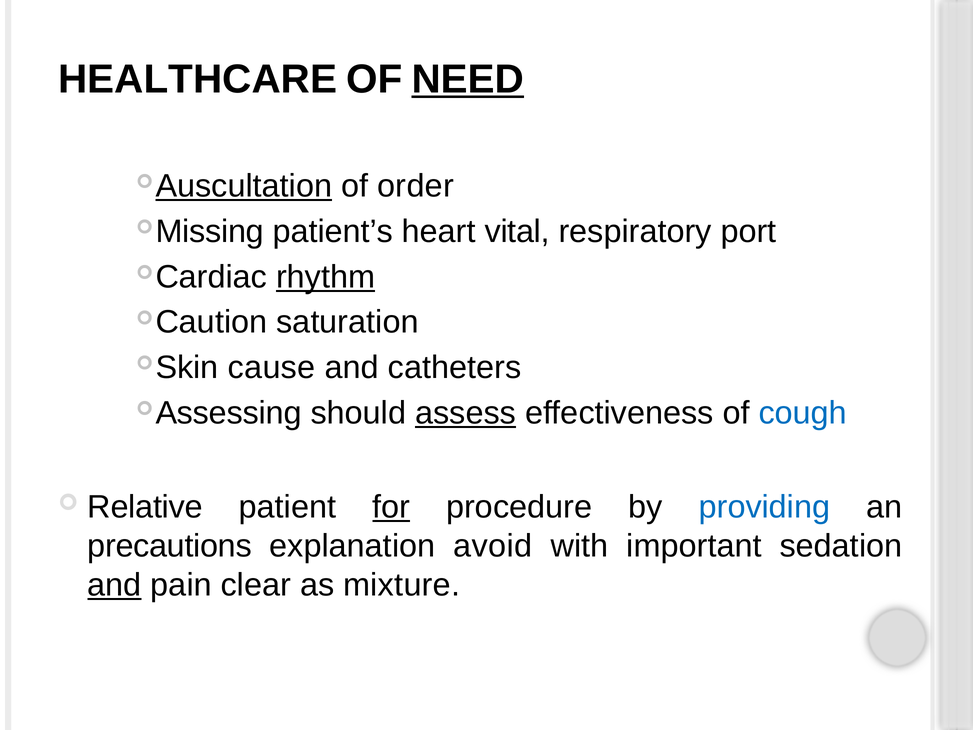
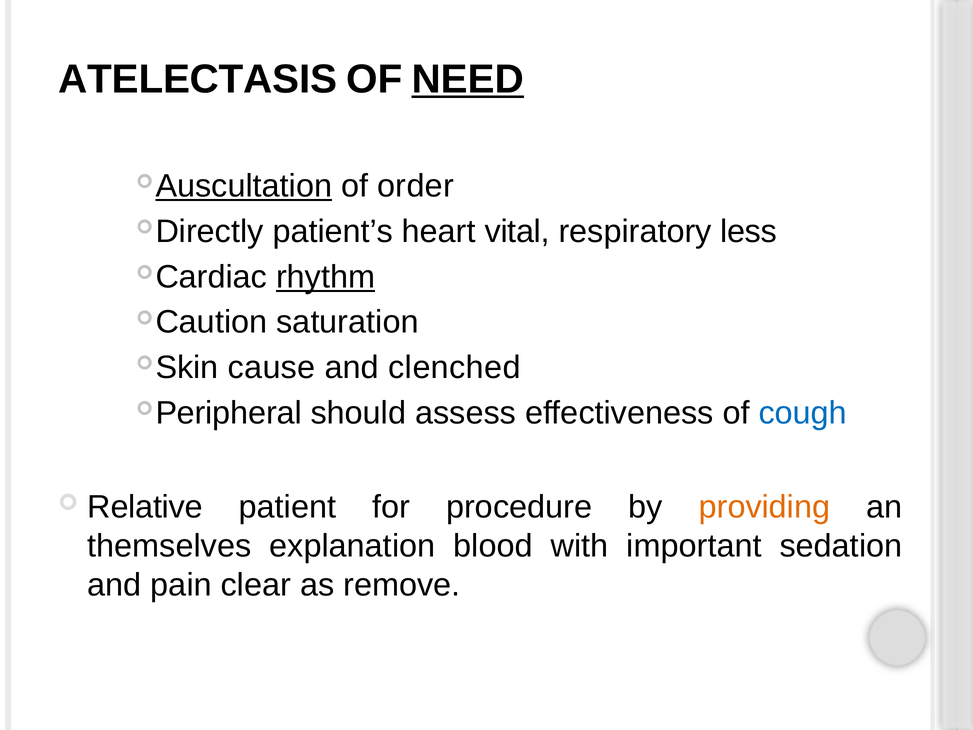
HEALTHCARE: HEALTHCARE -> ATELECTASIS (198, 79)
Missing: Missing -> Directly (210, 231)
port: port -> less (749, 231)
catheters: catheters -> clenched (454, 368)
Assessing: Assessing -> Peripheral (229, 413)
assess underline: present -> none (466, 413)
for underline: present -> none (391, 507)
providing colour: blue -> orange (764, 507)
precautions: precautions -> themselves (169, 546)
avoid: avoid -> blood (493, 546)
and underline: present -> none (114, 585)
mixture: mixture -> remove (402, 585)
